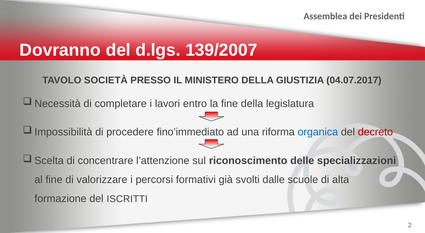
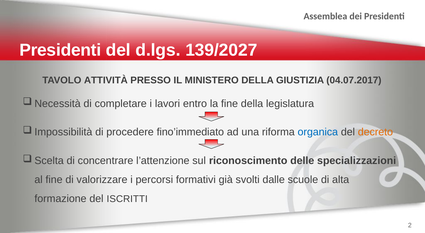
Dovranno: Dovranno -> Presidenti (60, 50)
139/2007: 139/2007 -> 139/2027 (221, 50)
SOCIETÀ: SOCIETÀ -> ATTIVITÀ (106, 80)
decreto colour: red -> orange (375, 132)
